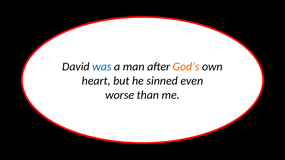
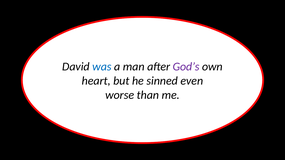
God’s colour: orange -> purple (186, 67)
